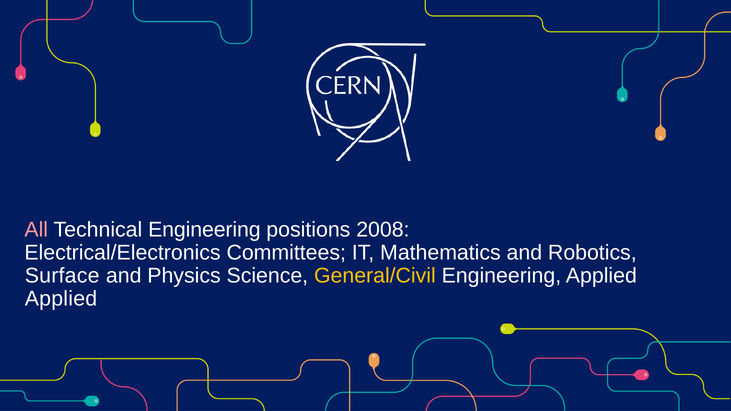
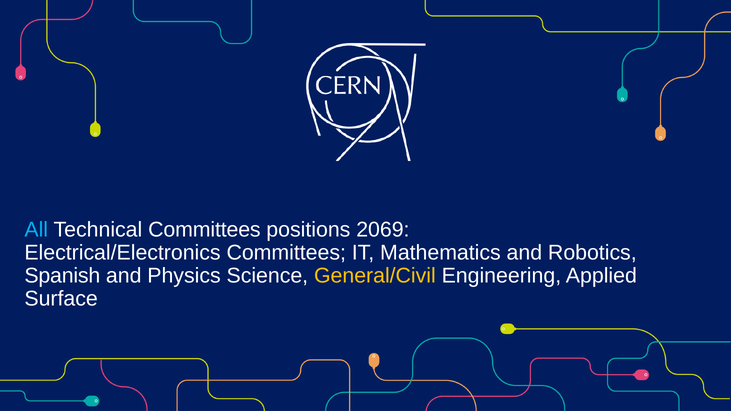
All colour: pink -> light blue (36, 230)
Technical Engineering: Engineering -> Committees (204, 230)
2008: 2008 -> 2069 (383, 230)
Surface: Surface -> Spanish (62, 276)
Applied: Applied -> Surface (61, 299)
